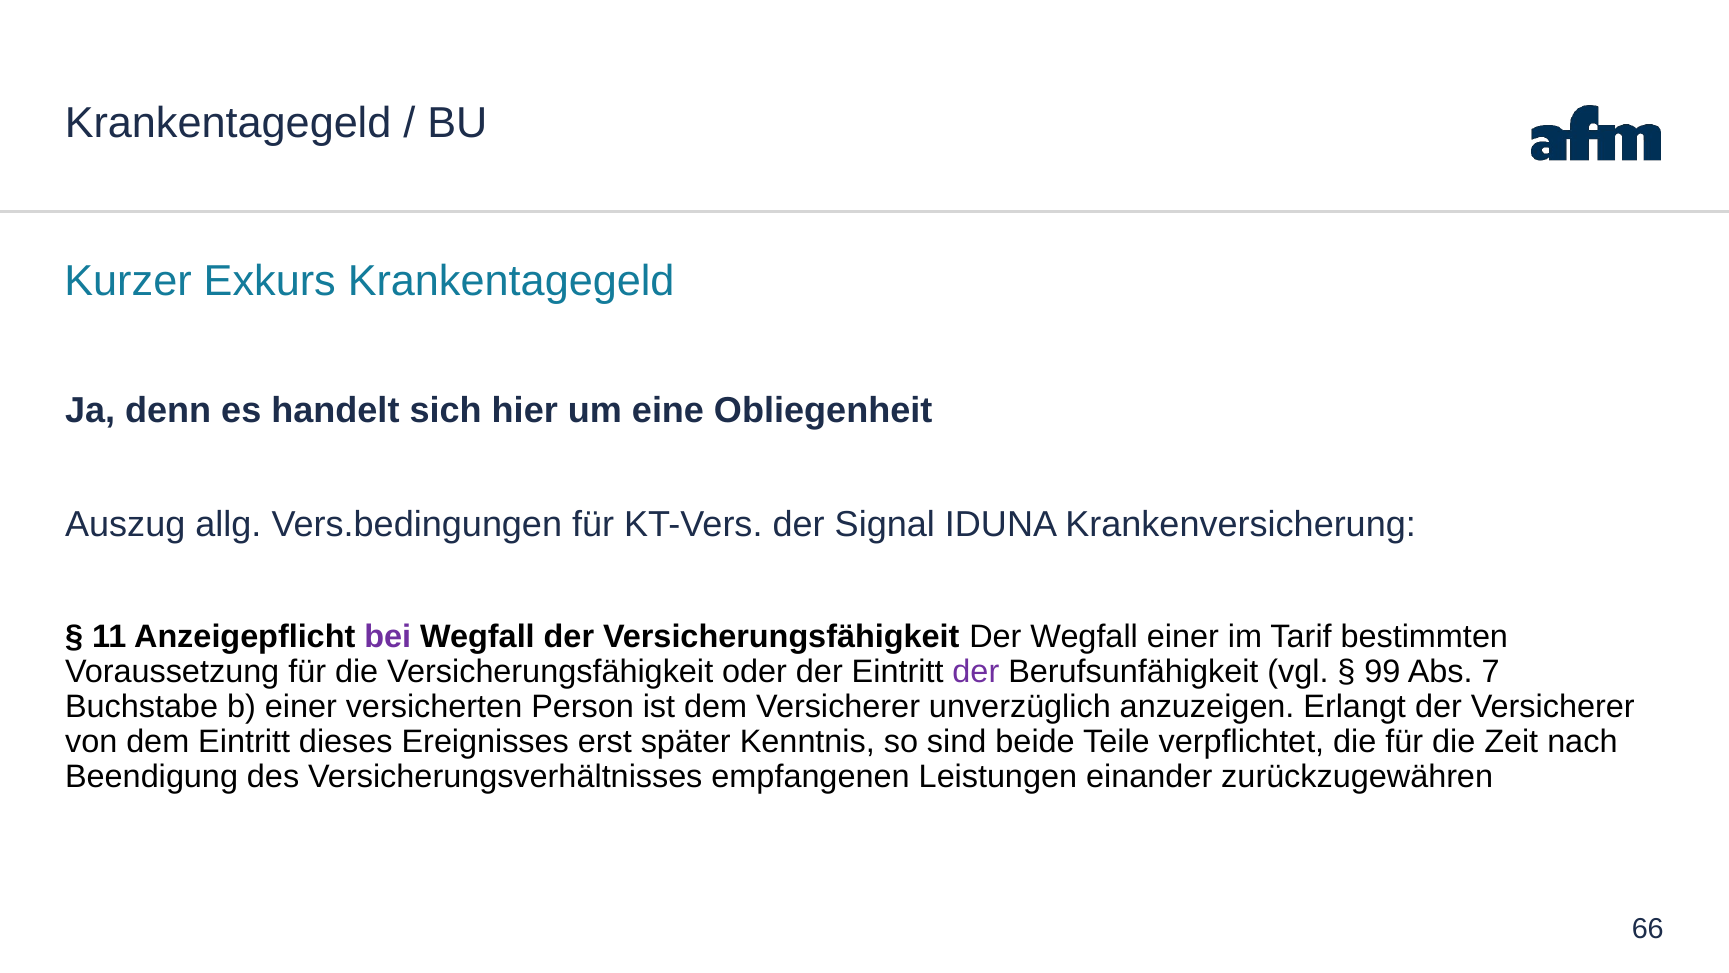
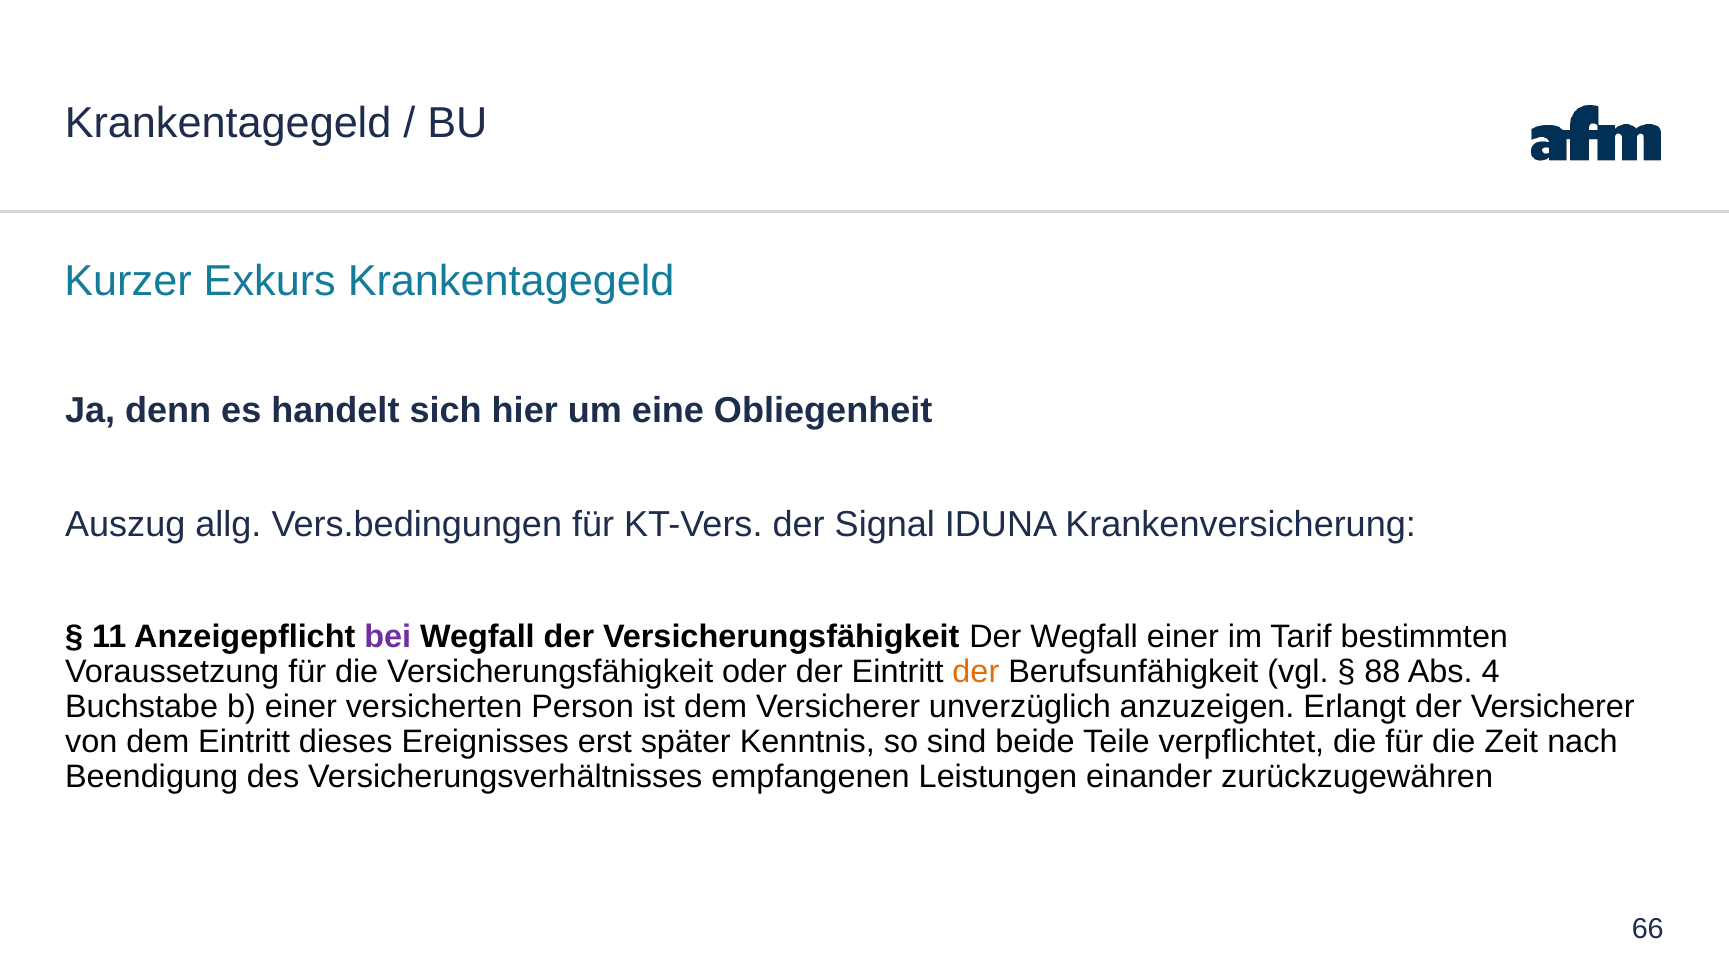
der colour: purple -> orange (976, 671)
99: 99 -> 88 (1382, 671)
7: 7 -> 4 (1491, 671)
